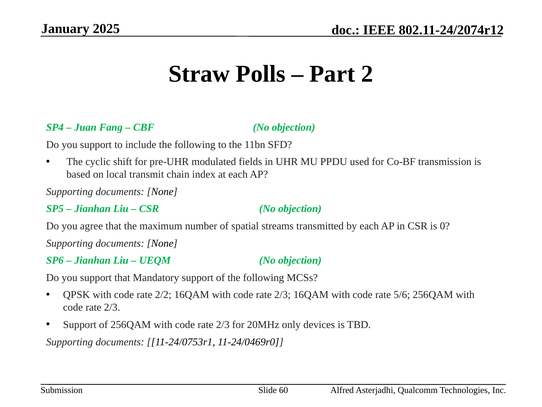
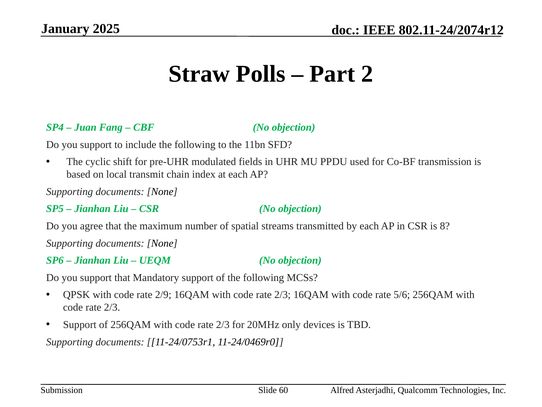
0: 0 -> 8 (445, 226)
2/2: 2/2 -> 2/9 (163, 294)
